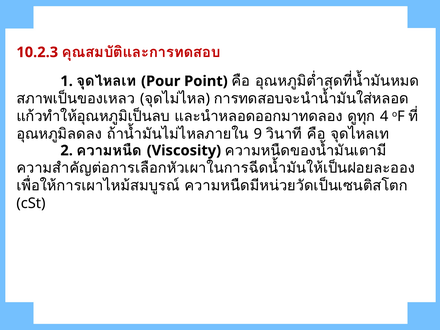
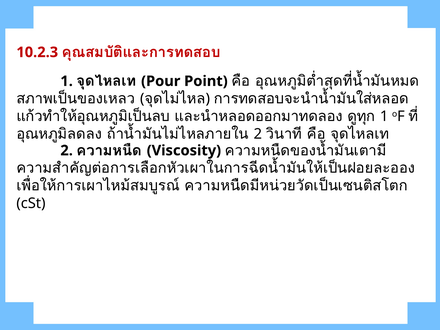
4: 4 -> 1 (384, 116)
9: 9 -> 2 (258, 134)
